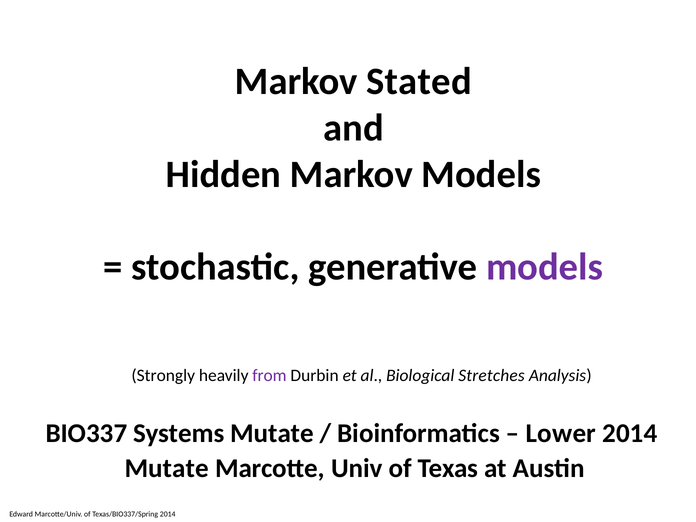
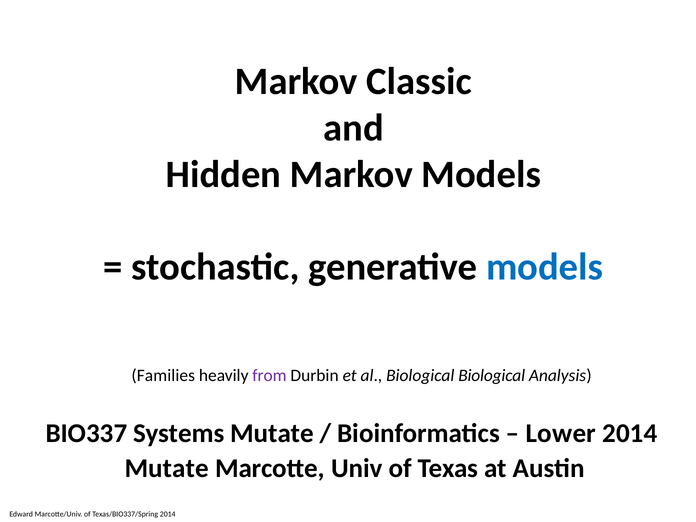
Stated: Stated -> Classic (419, 82)
models colour: purple -> blue (545, 267)
Strongly: Strongly -> Families (163, 376)
Biological Stretches: Stretches -> Biological (492, 376)
